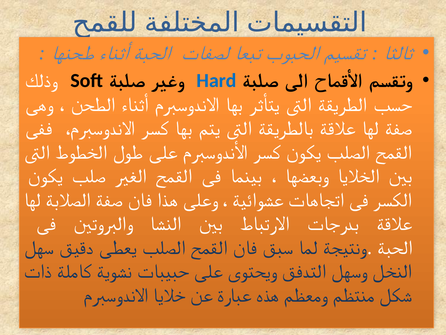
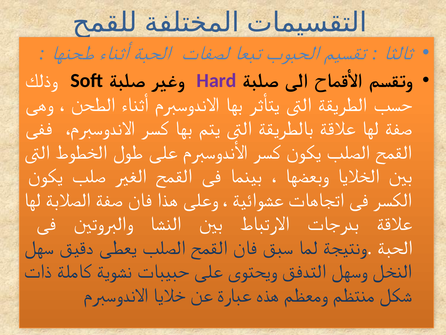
Hard colour: blue -> purple (216, 81)
